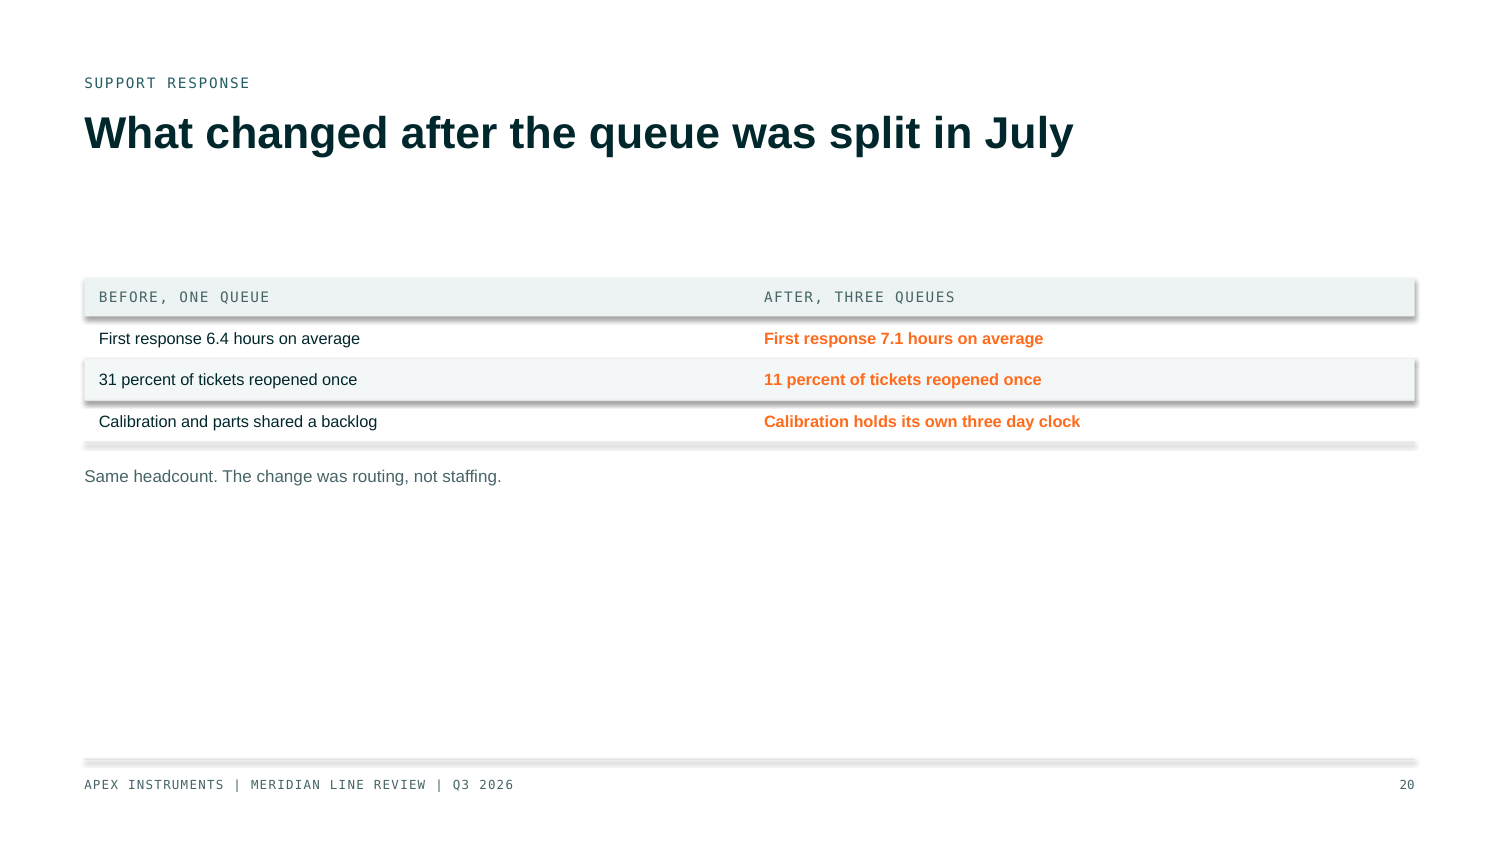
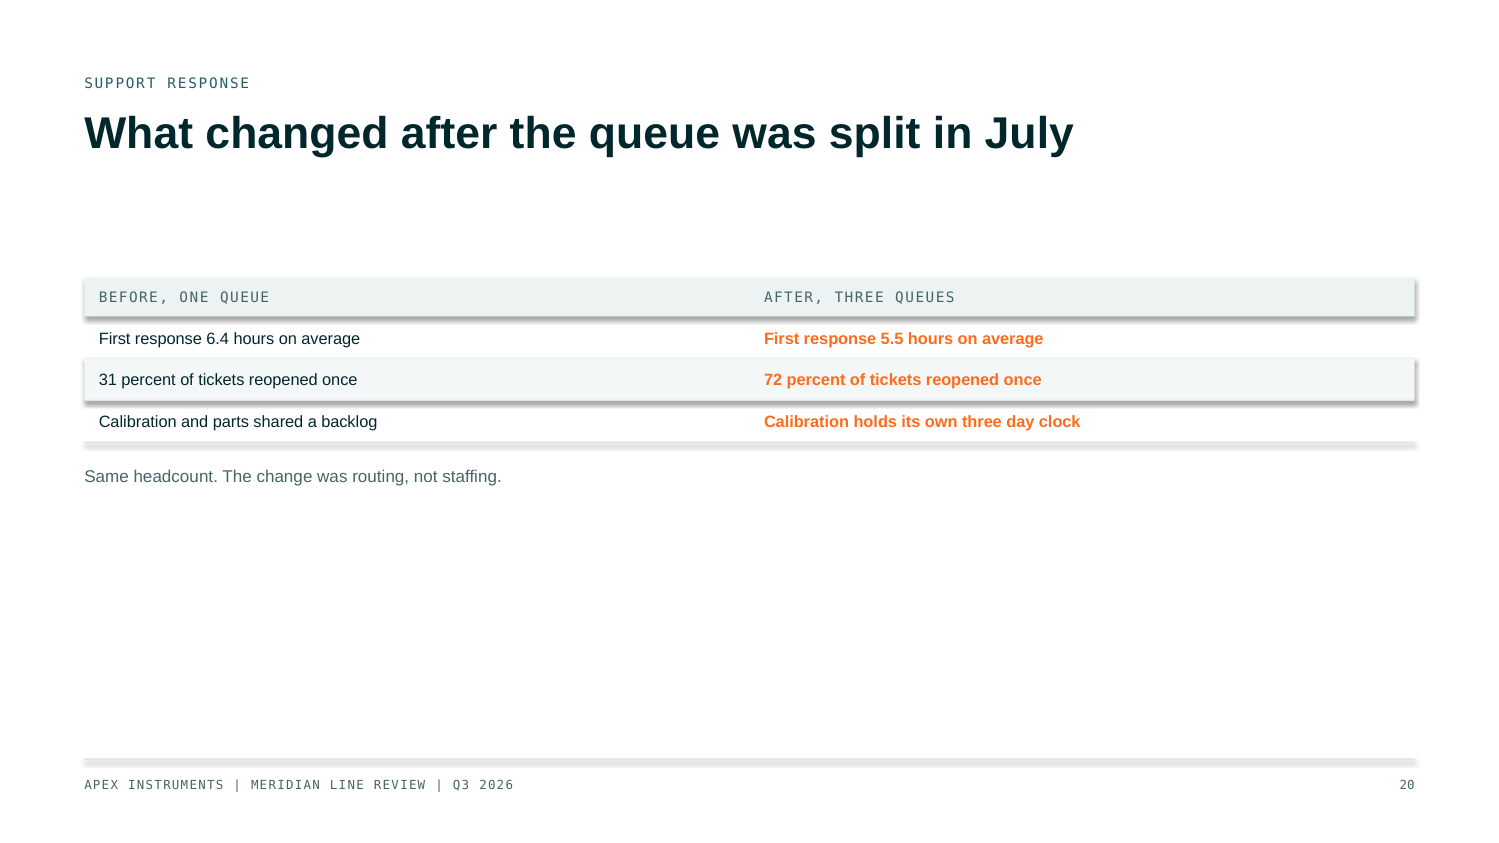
7.1: 7.1 -> 5.5 (892, 339)
11: 11 -> 72 (773, 381)
